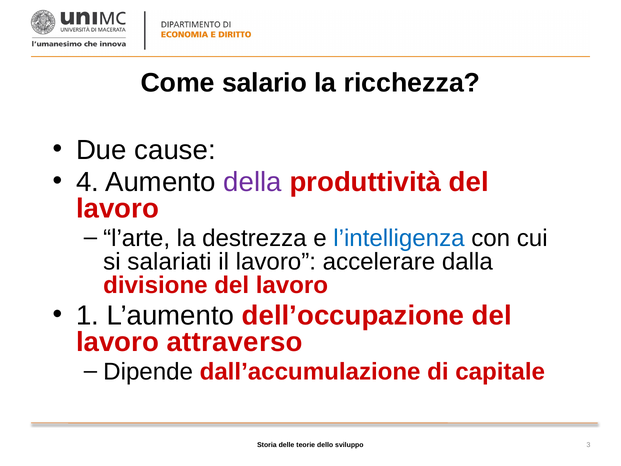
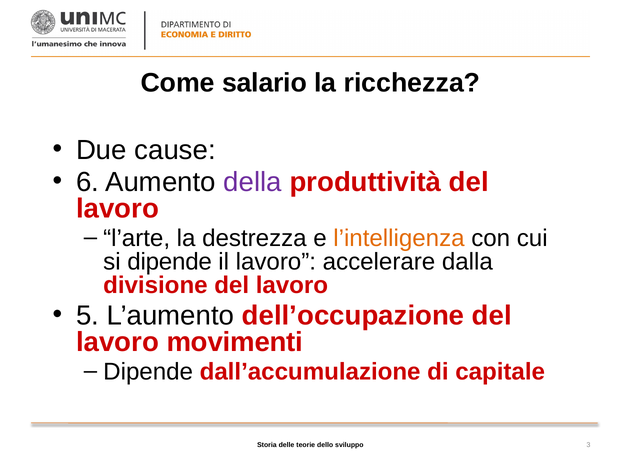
4: 4 -> 6 (88, 182)
l’intelligenza colour: blue -> orange (399, 238)
si salariati: salariati -> dipende (170, 262)
1: 1 -> 5 (88, 315)
attraverso: attraverso -> movimenti (235, 342)
